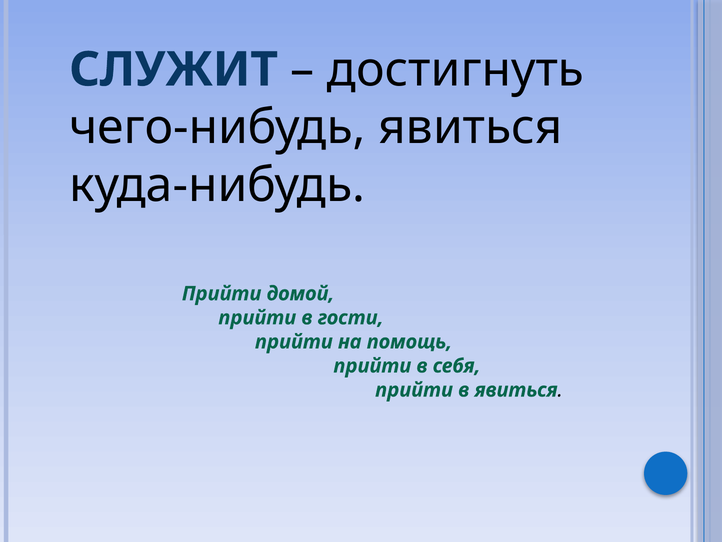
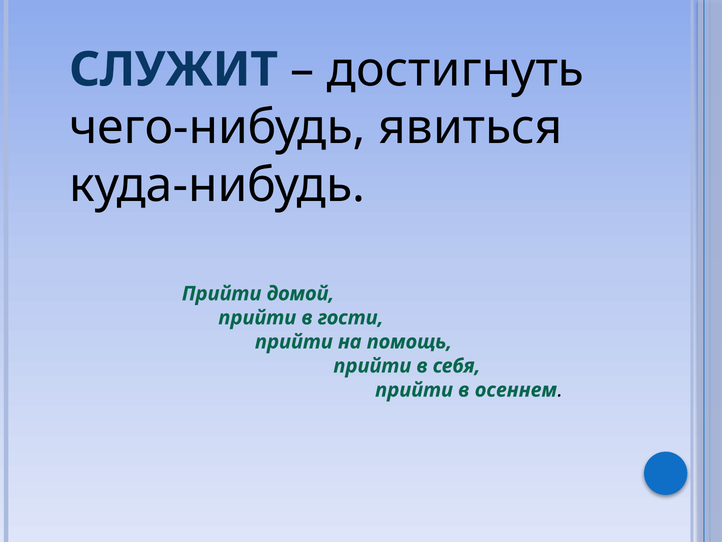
в явиться: явиться -> осеннем (516, 390)
